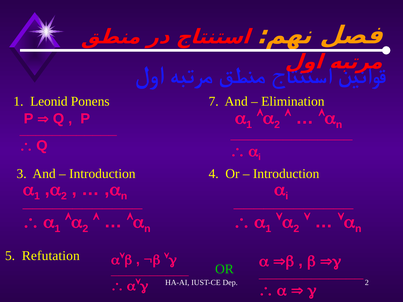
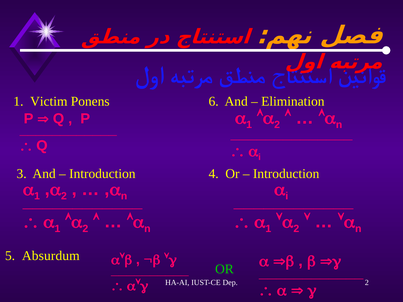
Leonid: Leonid -> Victim (49, 102)
7: 7 -> 6 (214, 102)
Refutation: Refutation -> Absurdum (51, 256)
